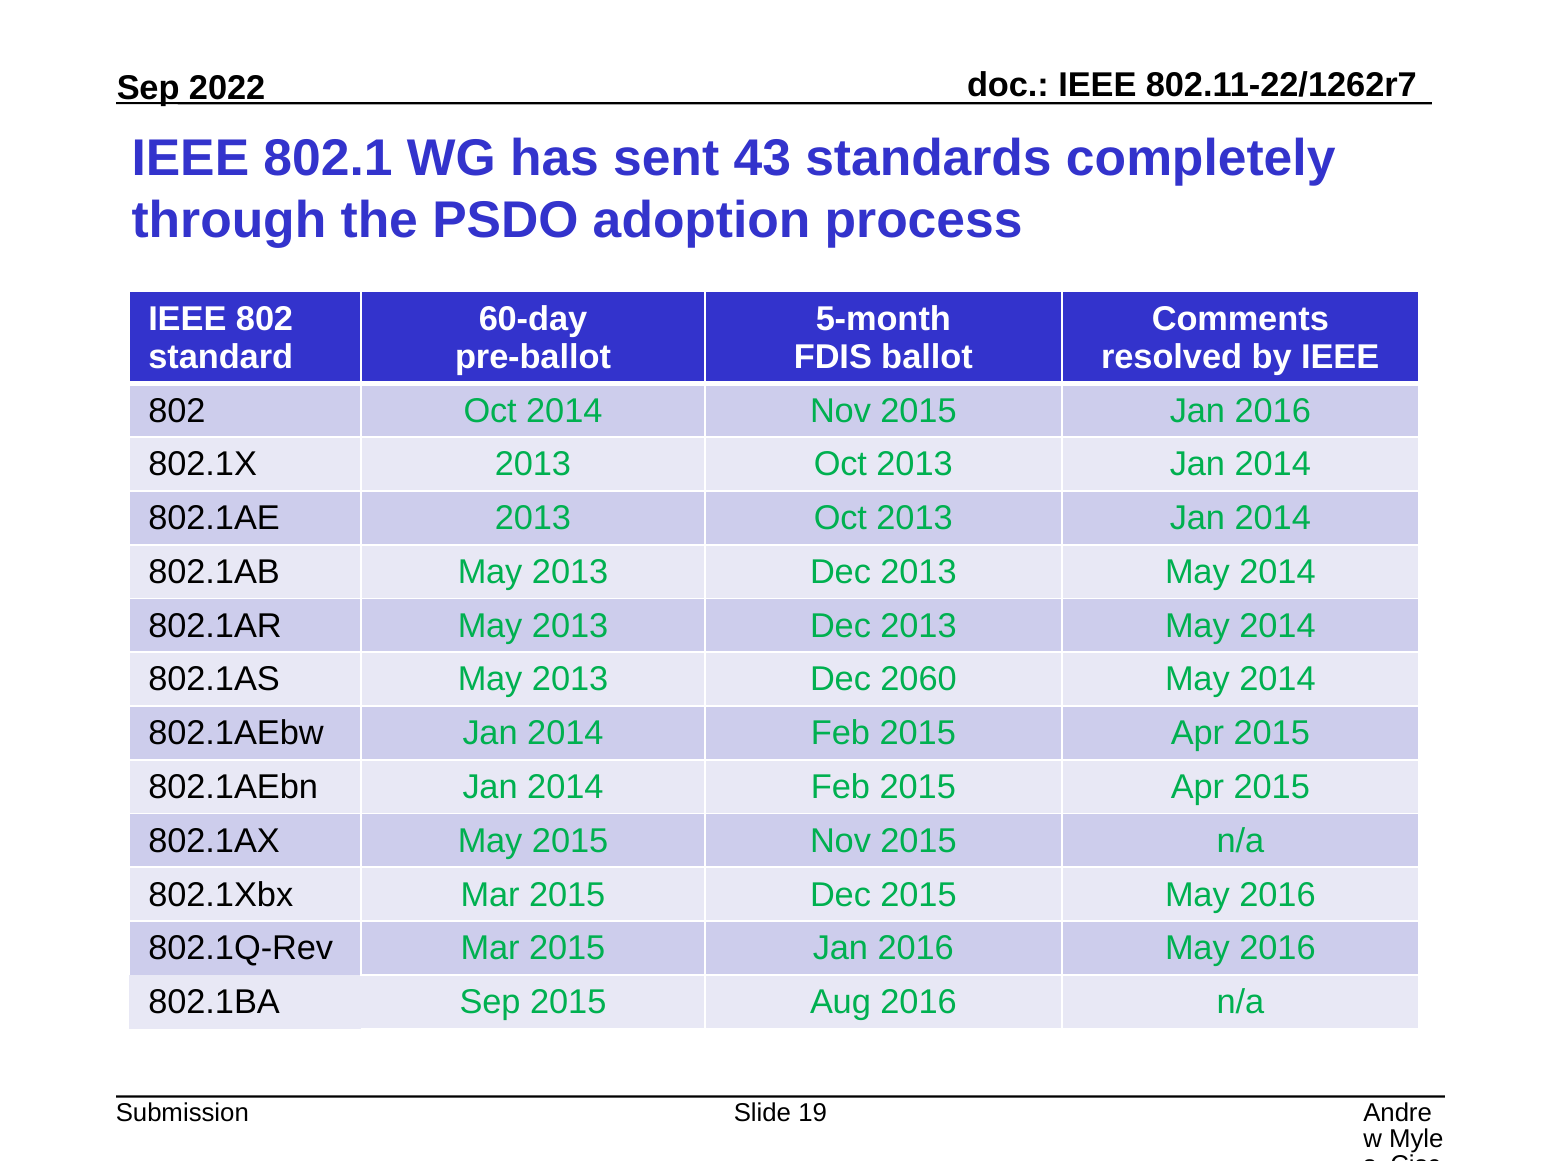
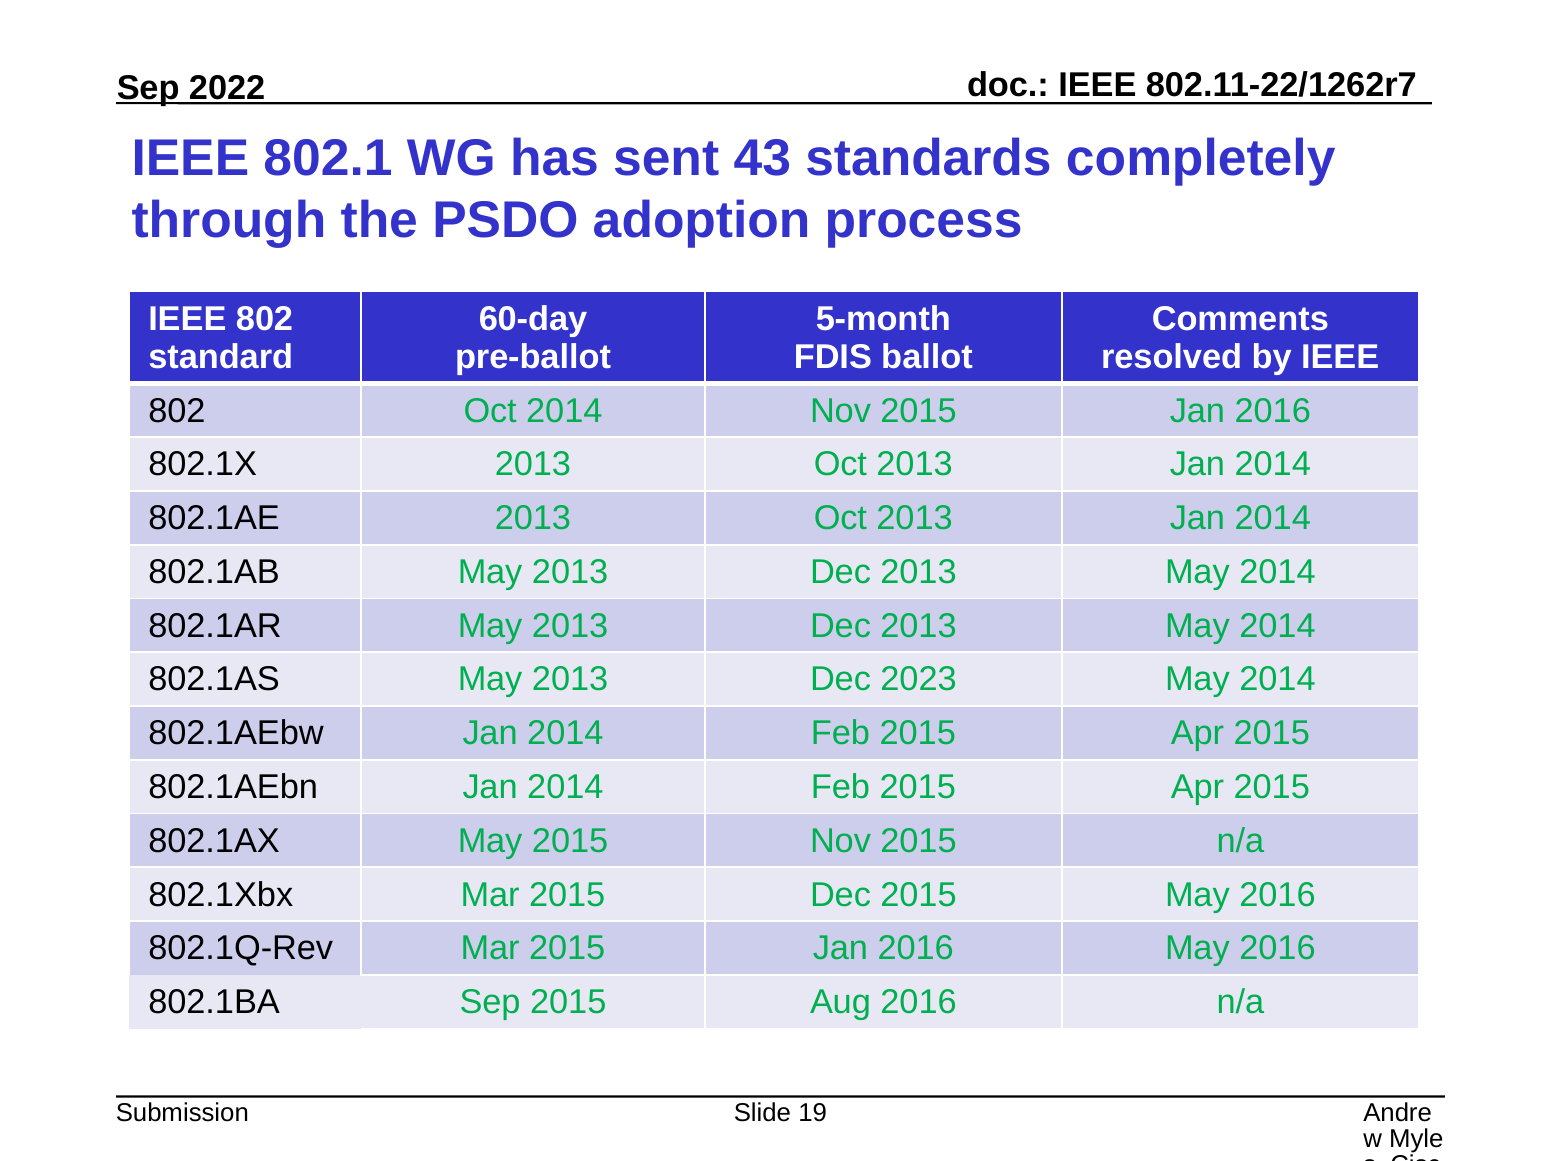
2060: 2060 -> 2023 (919, 680)
